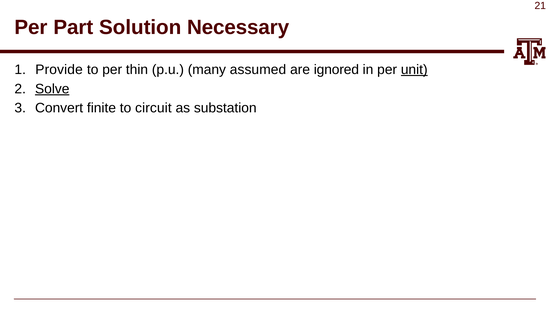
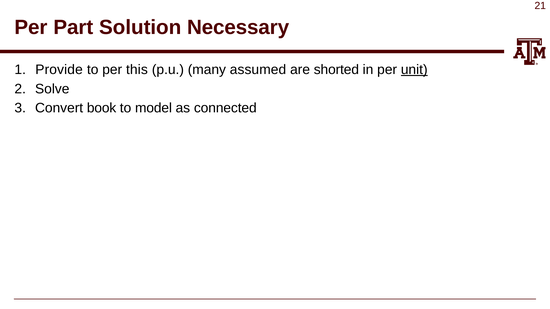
thin: thin -> this (137, 70)
ignored: ignored -> shorted (336, 70)
Solve underline: present -> none (52, 89)
finite: finite -> book (102, 108)
circuit: circuit -> model (154, 108)
substation: substation -> connected (225, 108)
